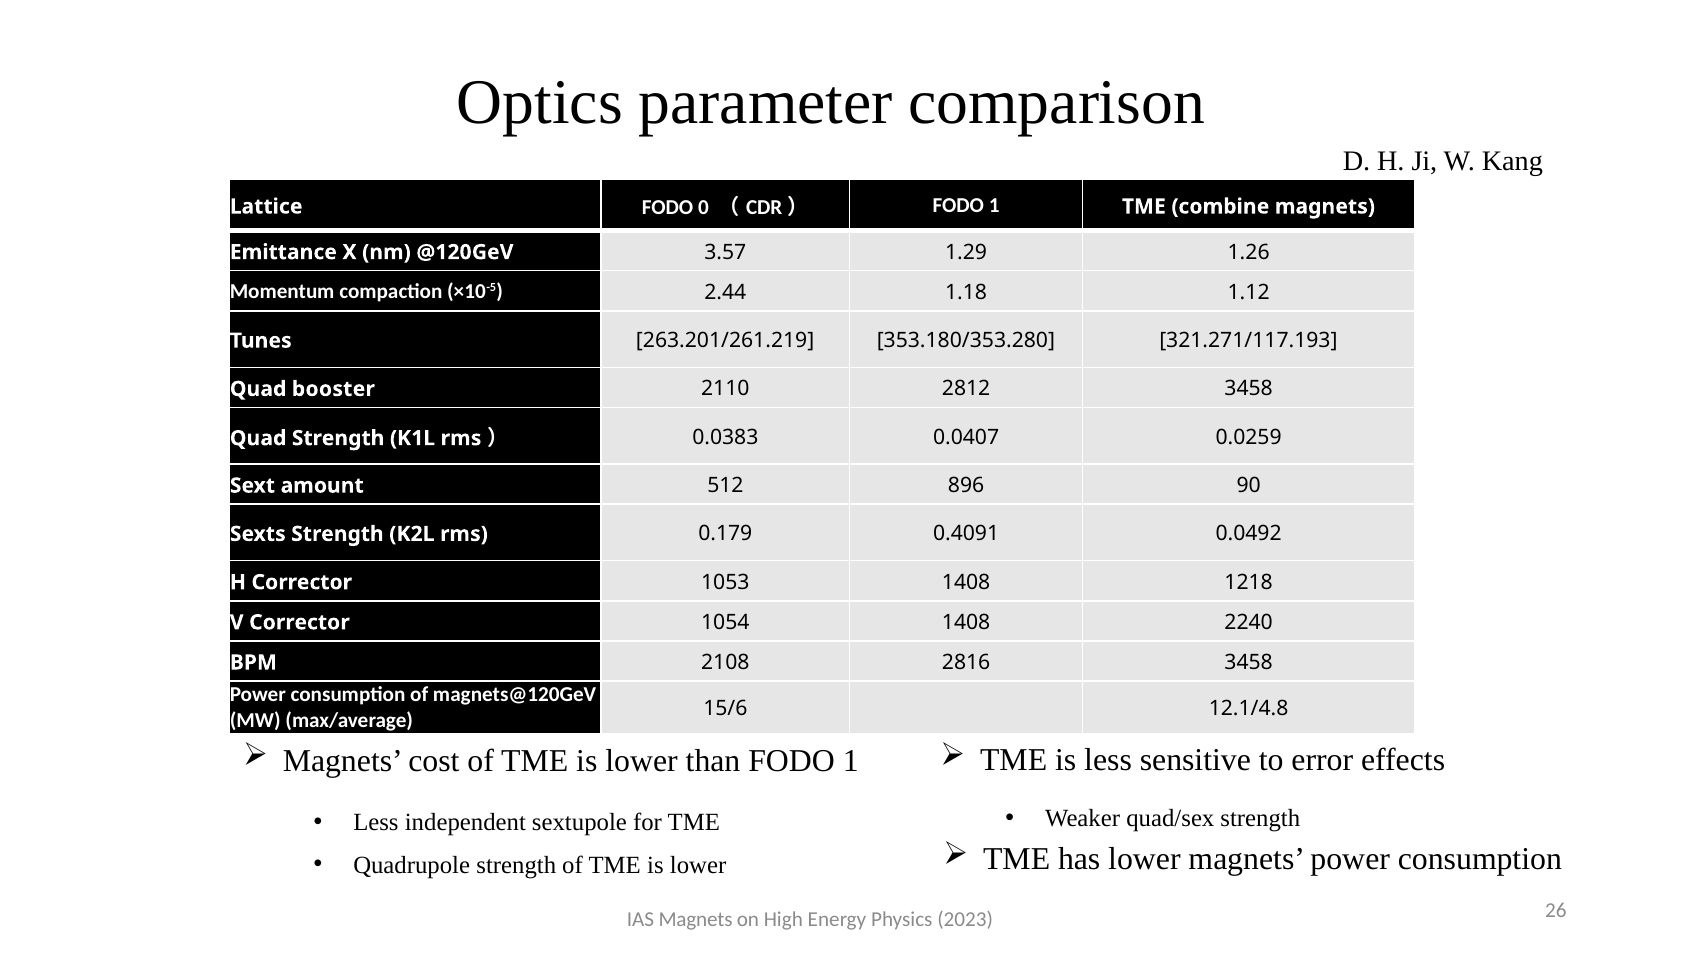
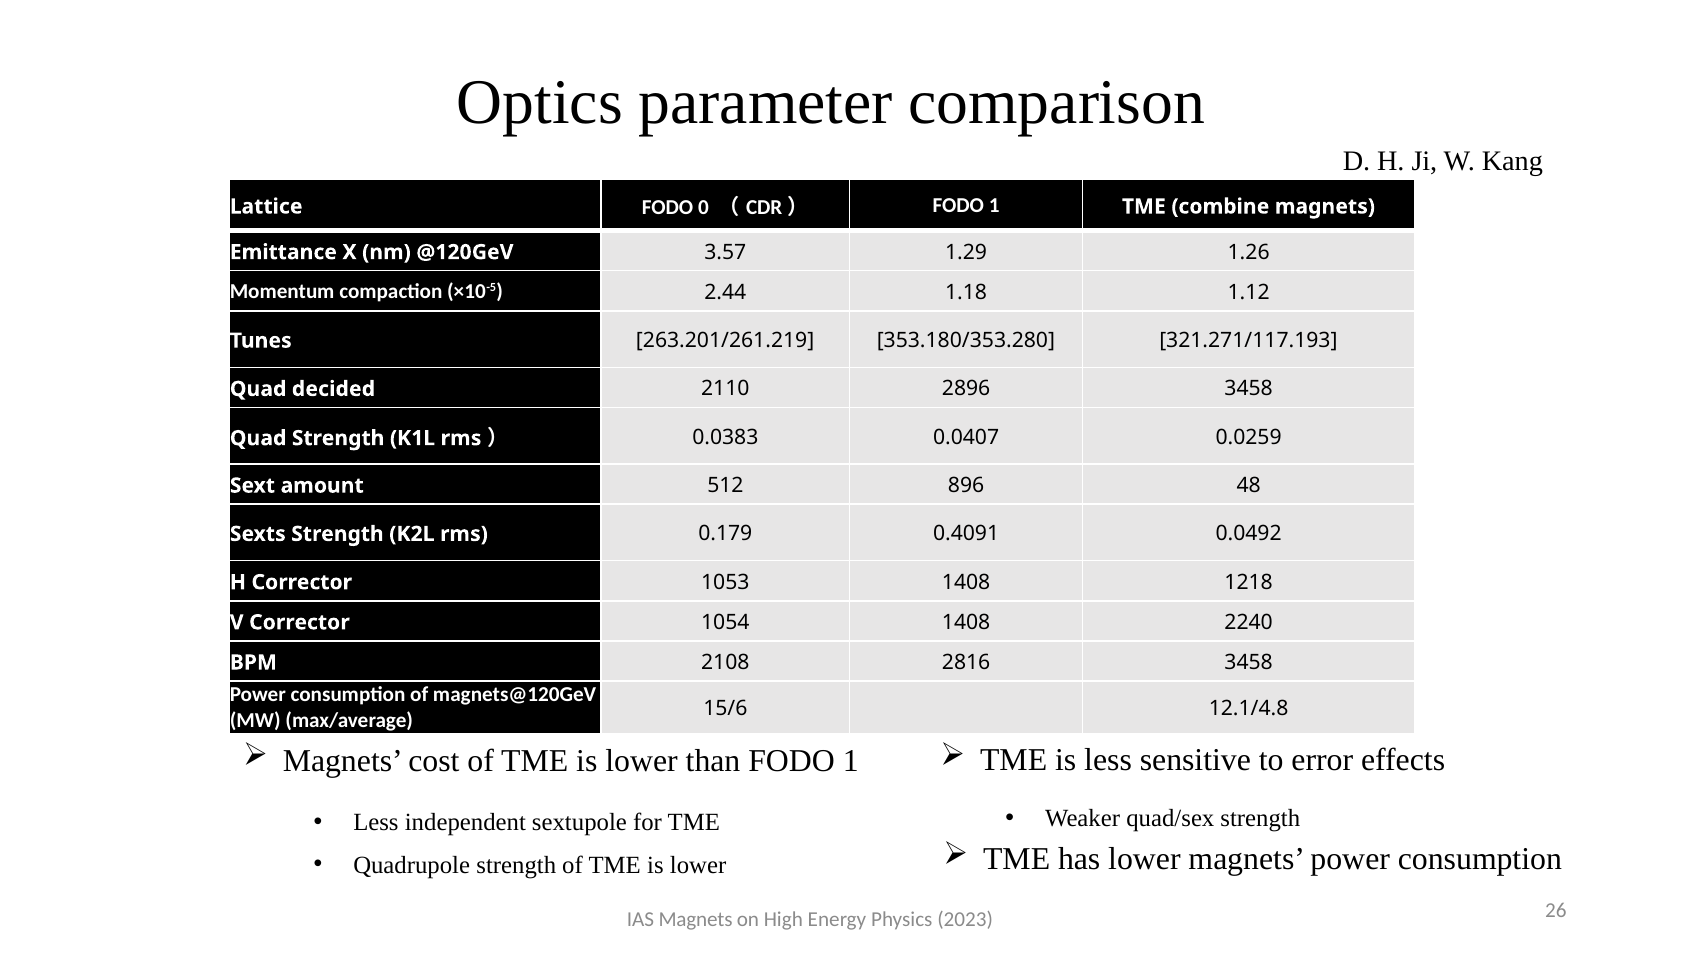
booster: booster -> decided (333, 389)
2812: 2812 -> 2896 (966, 389)
90: 90 -> 48 (1249, 486)
